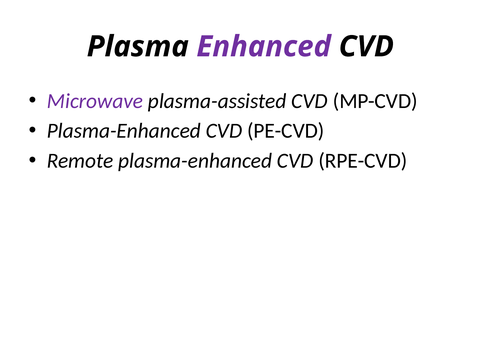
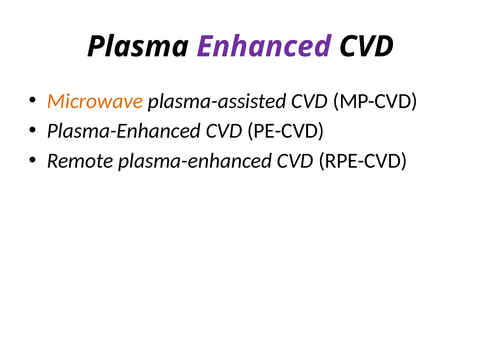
Microwave colour: purple -> orange (95, 101)
